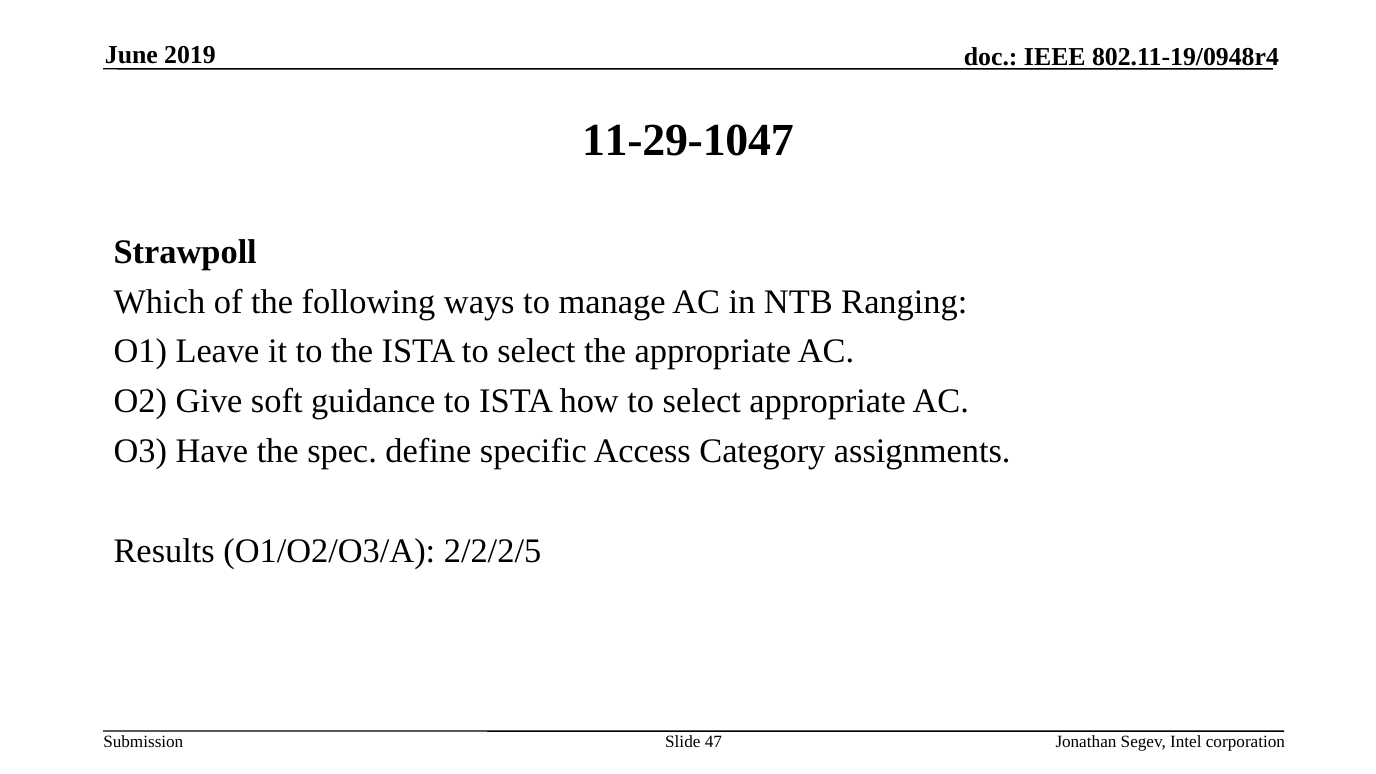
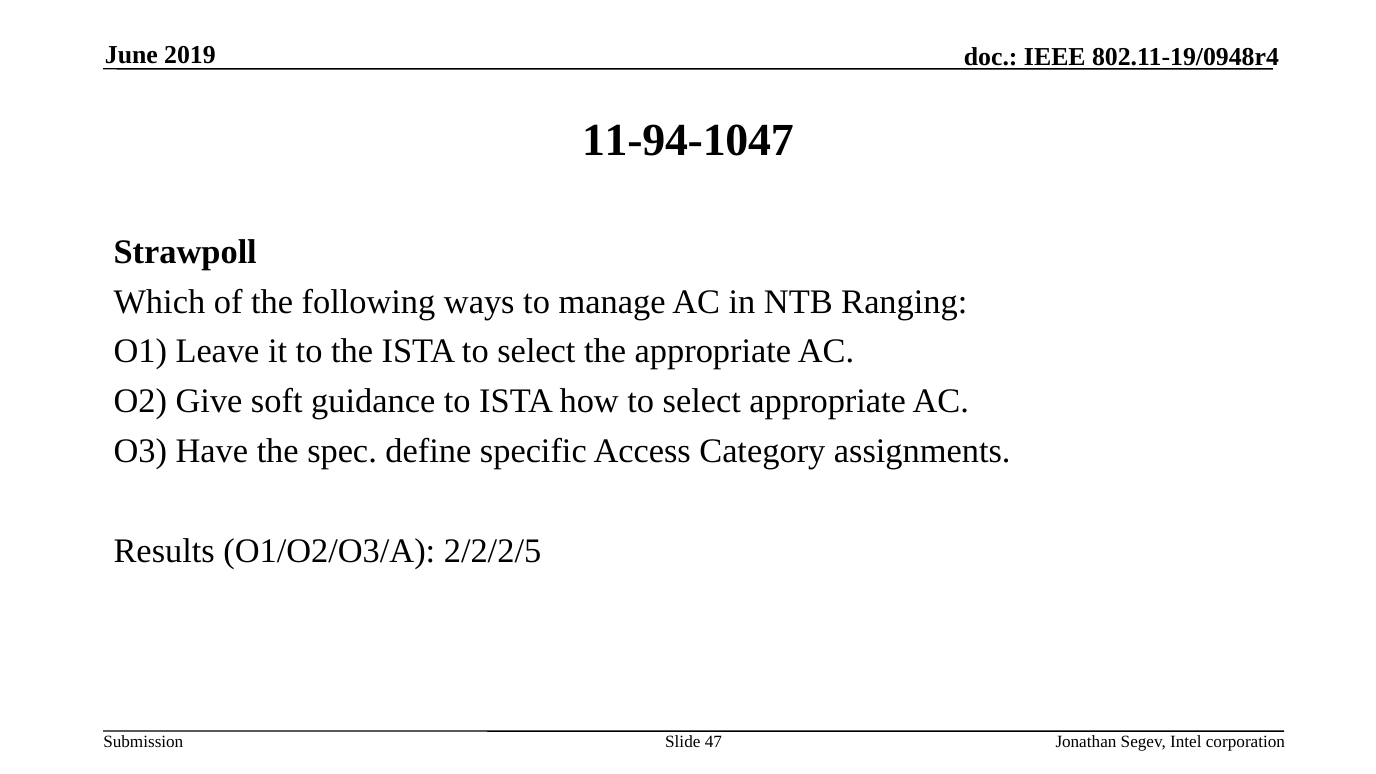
11-29-1047: 11-29-1047 -> 11-94-1047 (688, 141)
